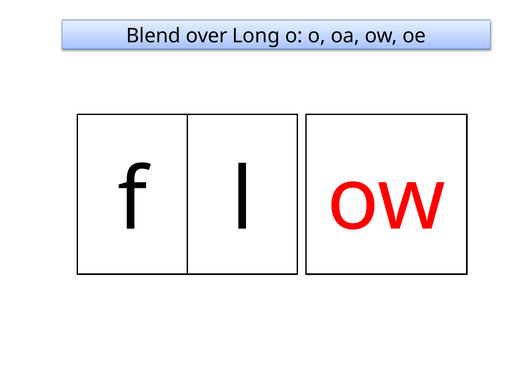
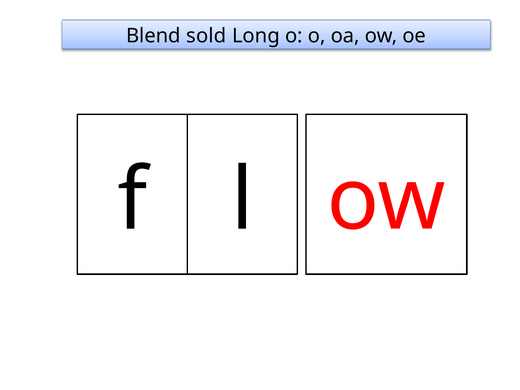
over: over -> sold (206, 36)
